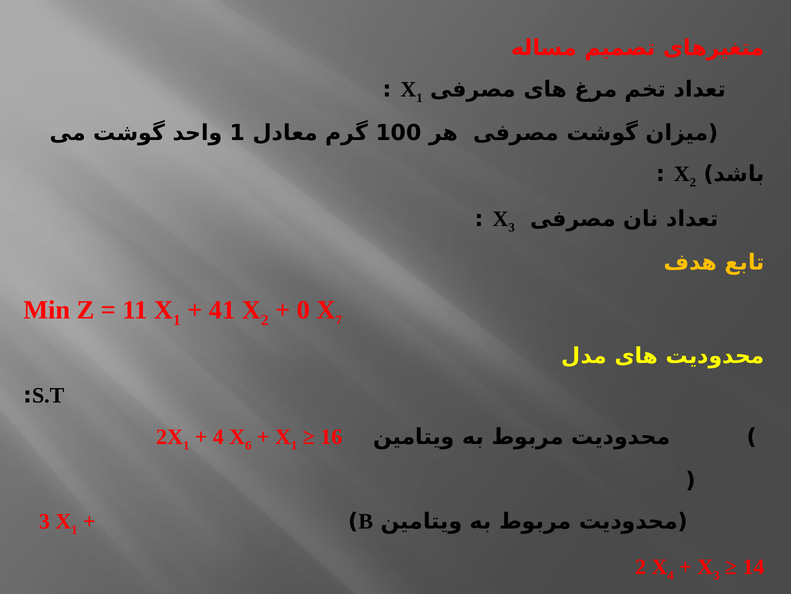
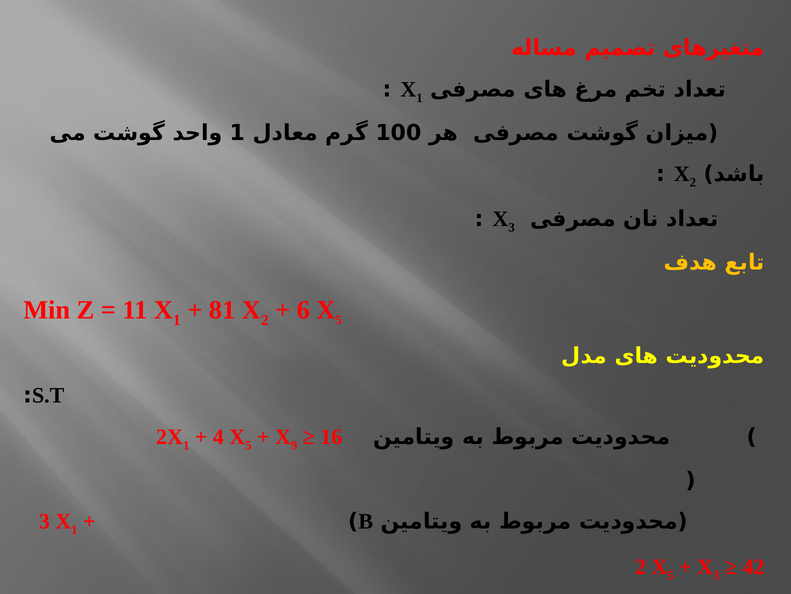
41: 41 -> 81 (222, 309)
0: 0 -> 6 (303, 309)
7: 7 -> 5 (339, 319)
6: 6 -> 5 (248, 445)
1: 1 -> 9 (294, 445)
4: 4 -> 5 (671, 575)
14: 14 -> 42 (753, 566)
